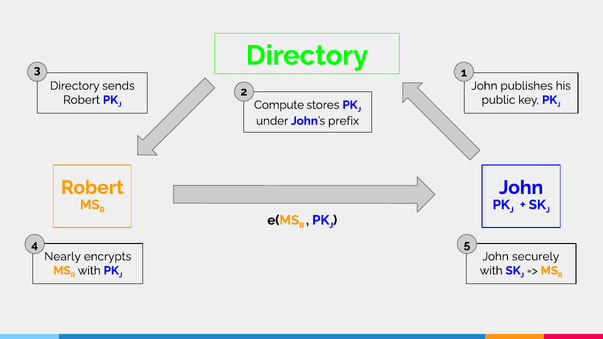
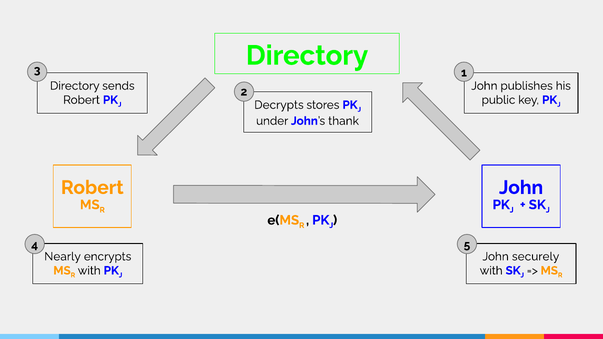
Compute: Compute -> Decrypts (279, 105)
prefix: prefix -> thank (344, 121)
